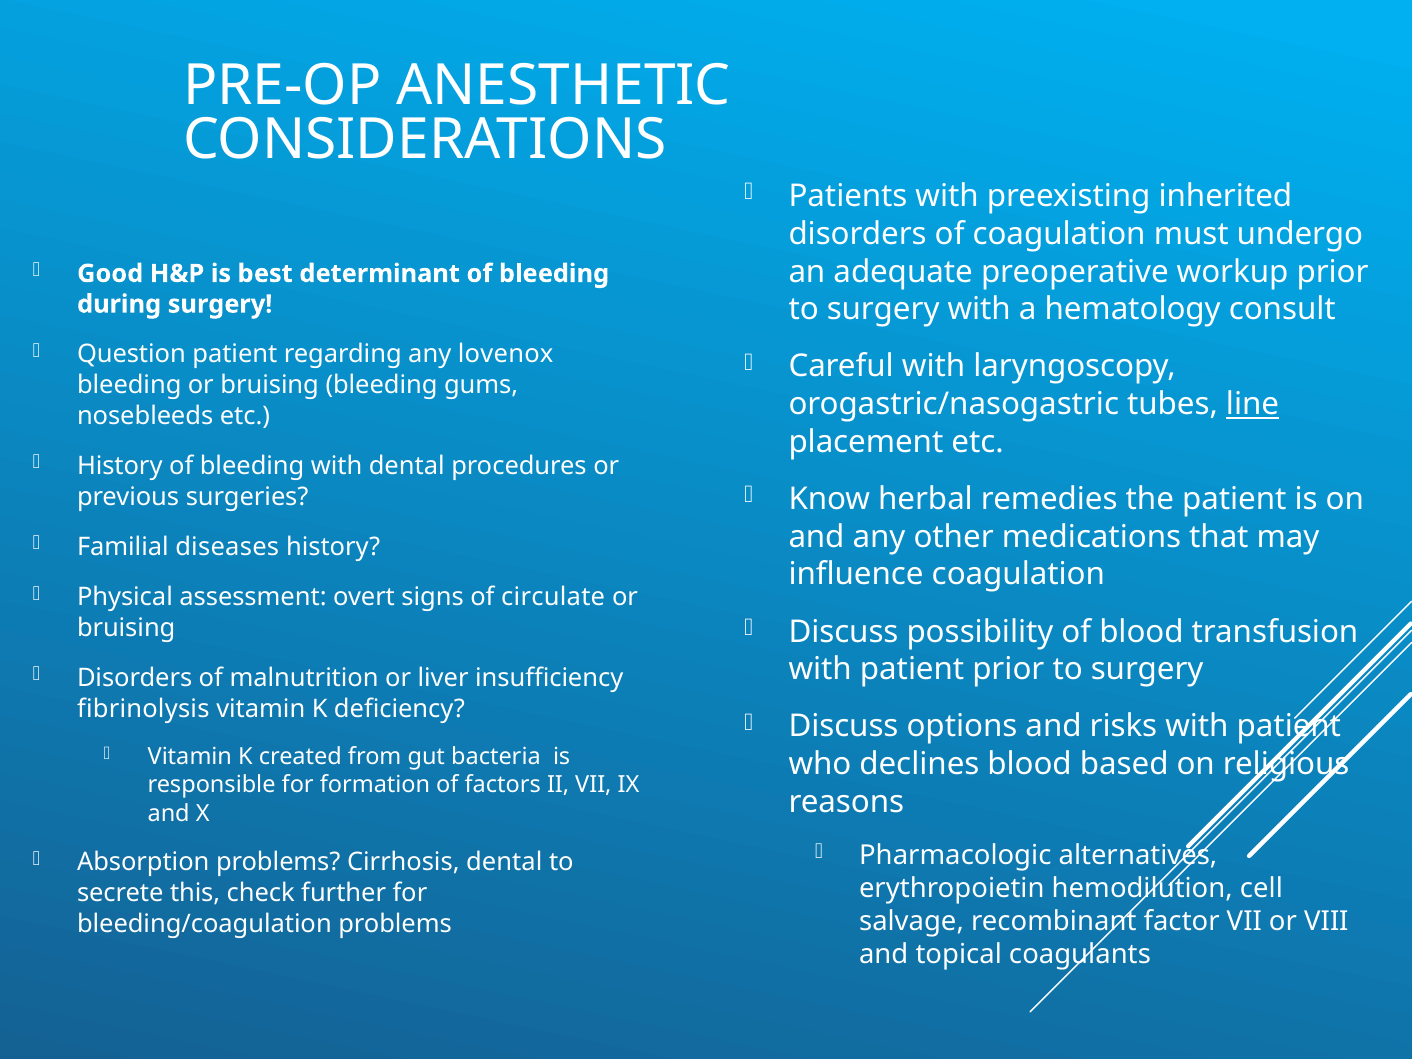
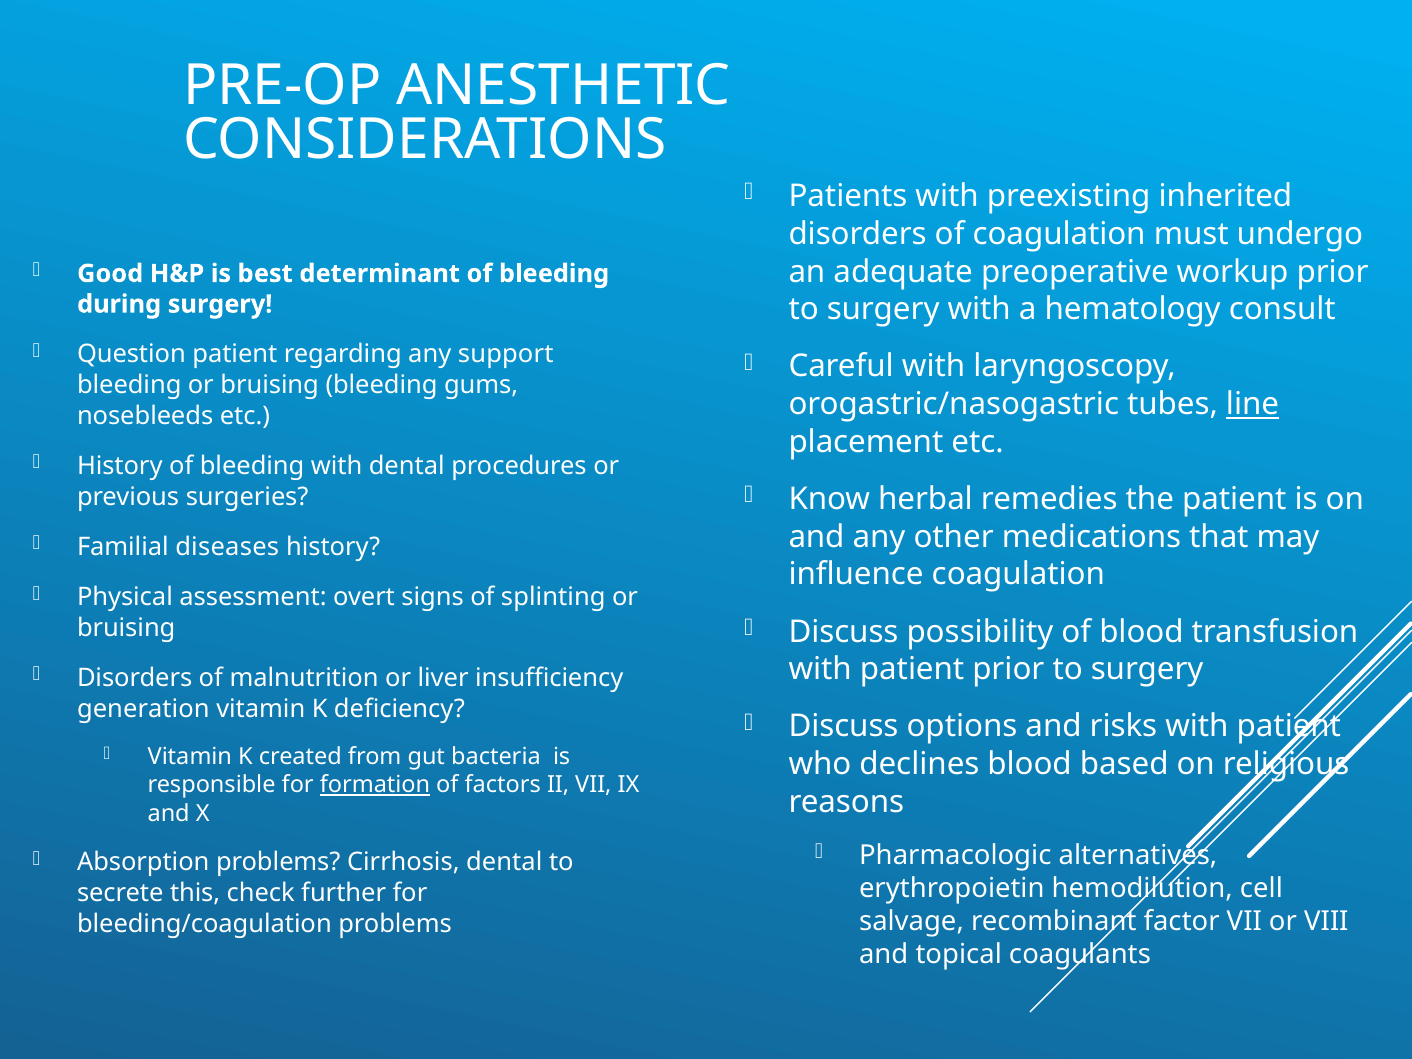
lovenox: lovenox -> support (506, 354)
circulate: circulate -> splinting (553, 597)
fibrinolysis: fibrinolysis -> generation (143, 709)
formation underline: none -> present (375, 785)
